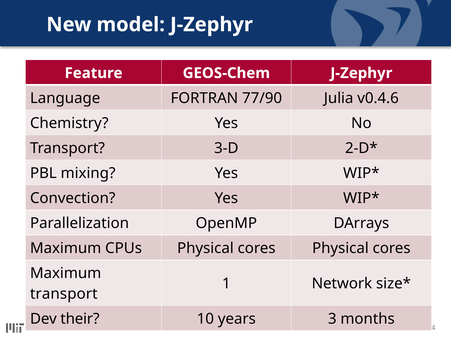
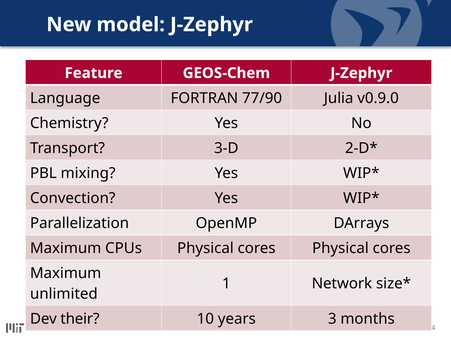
v0.4.6: v0.4.6 -> v0.9.0 (378, 98)
transport: transport -> unlimited (64, 294)
